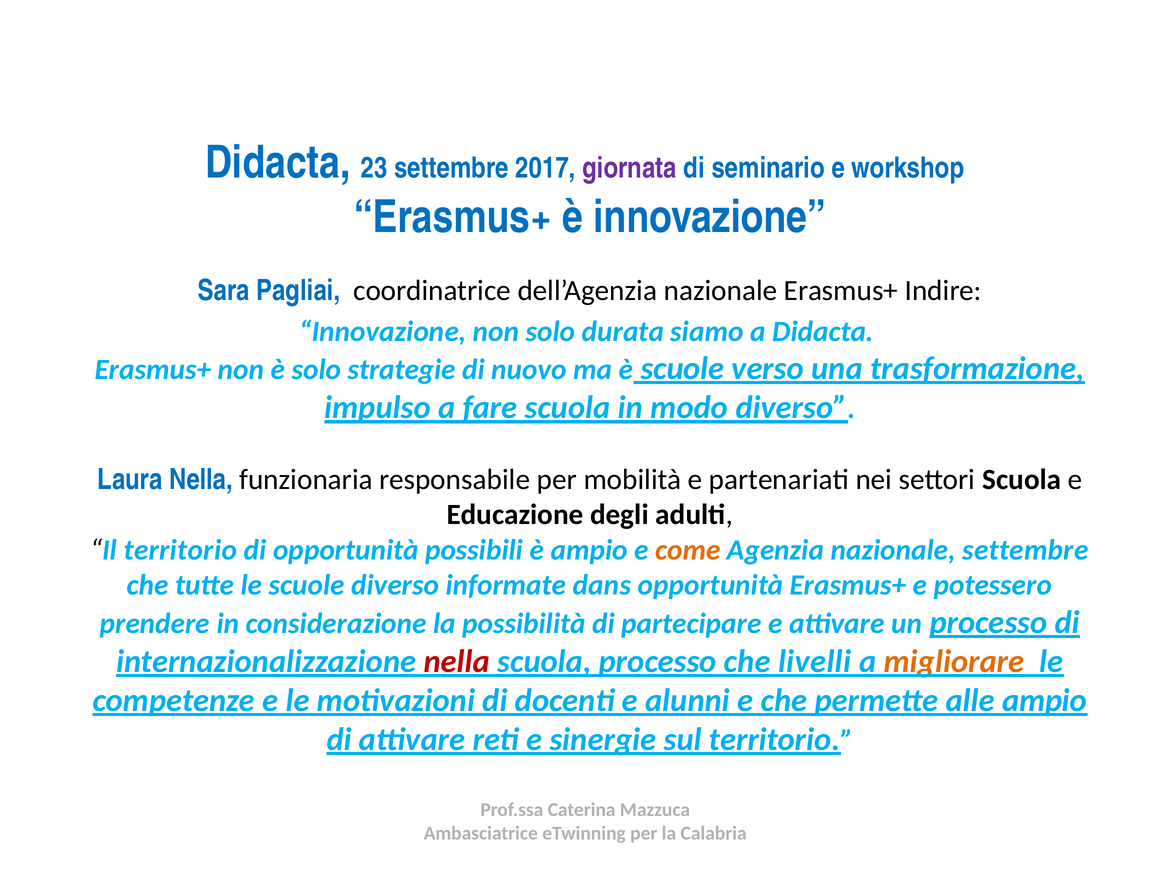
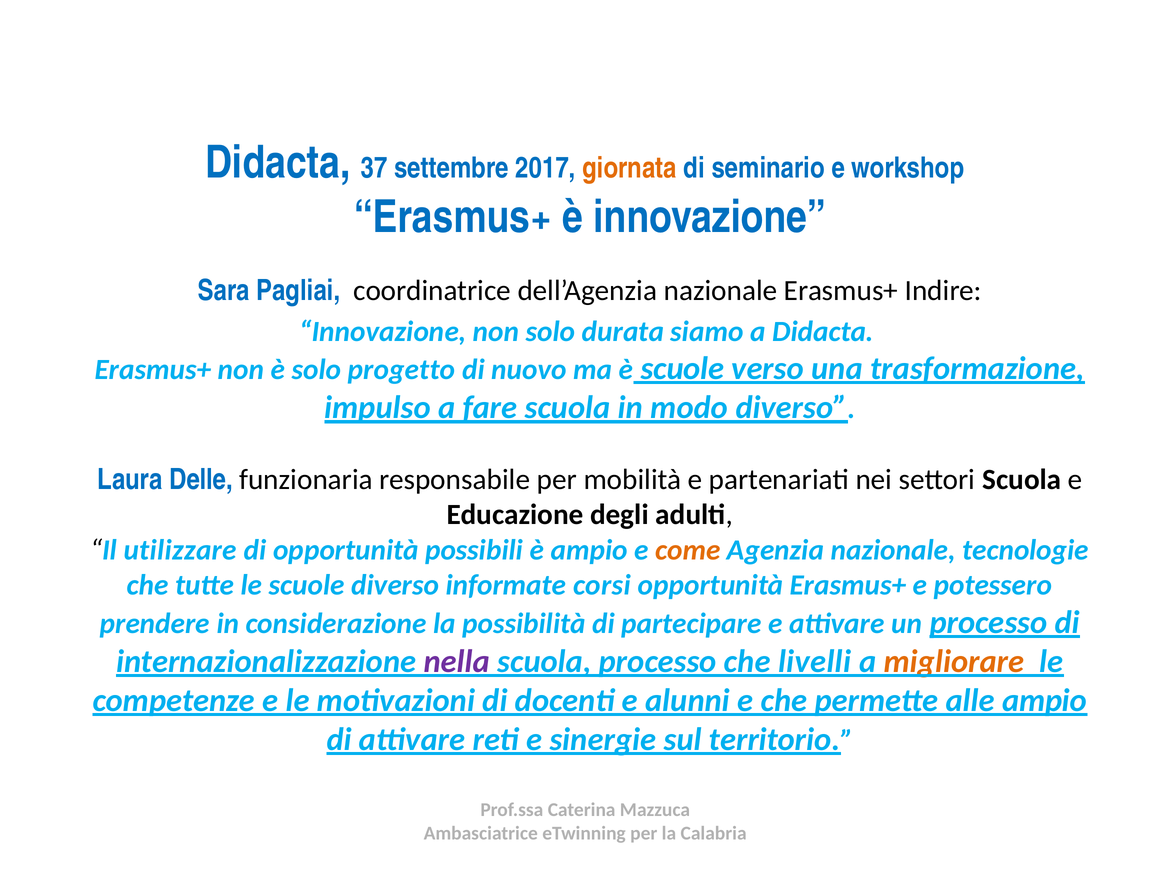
23: 23 -> 37 (374, 168)
giornata colour: purple -> orange (629, 168)
strategie: strategie -> progetto (402, 370)
Laura Nella: Nella -> Delle (201, 480)
Il territorio: territorio -> utilizzare (180, 550)
nazionale settembre: settembre -> tecnologie (1025, 550)
dans: dans -> corsi (602, 585)
nella colour: red -> purple (457, 662)
